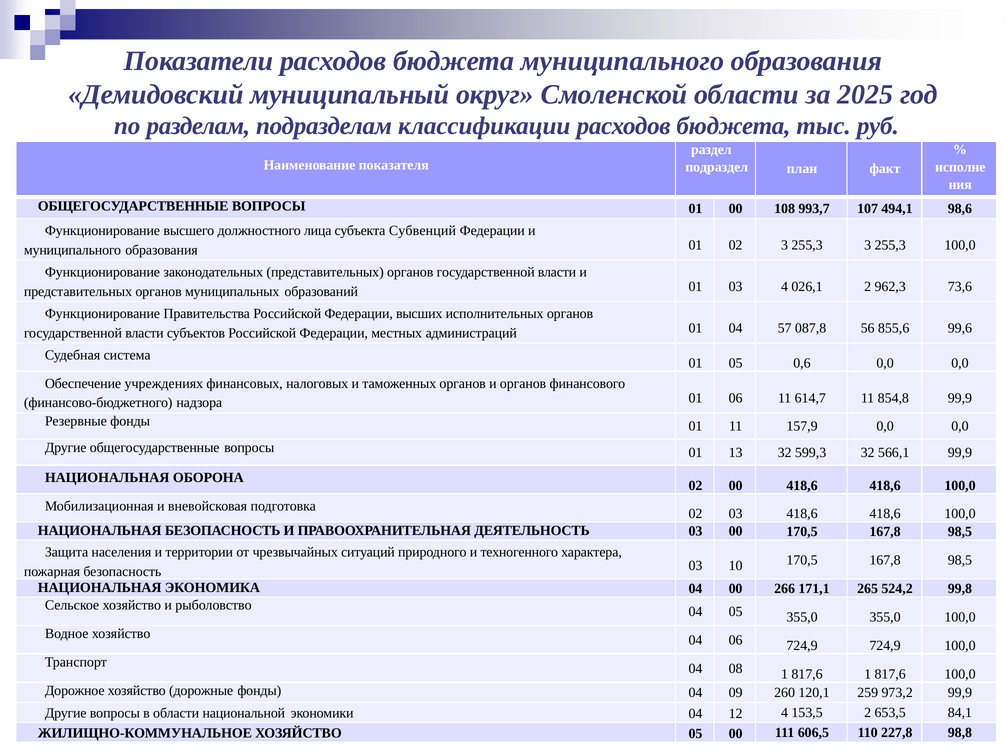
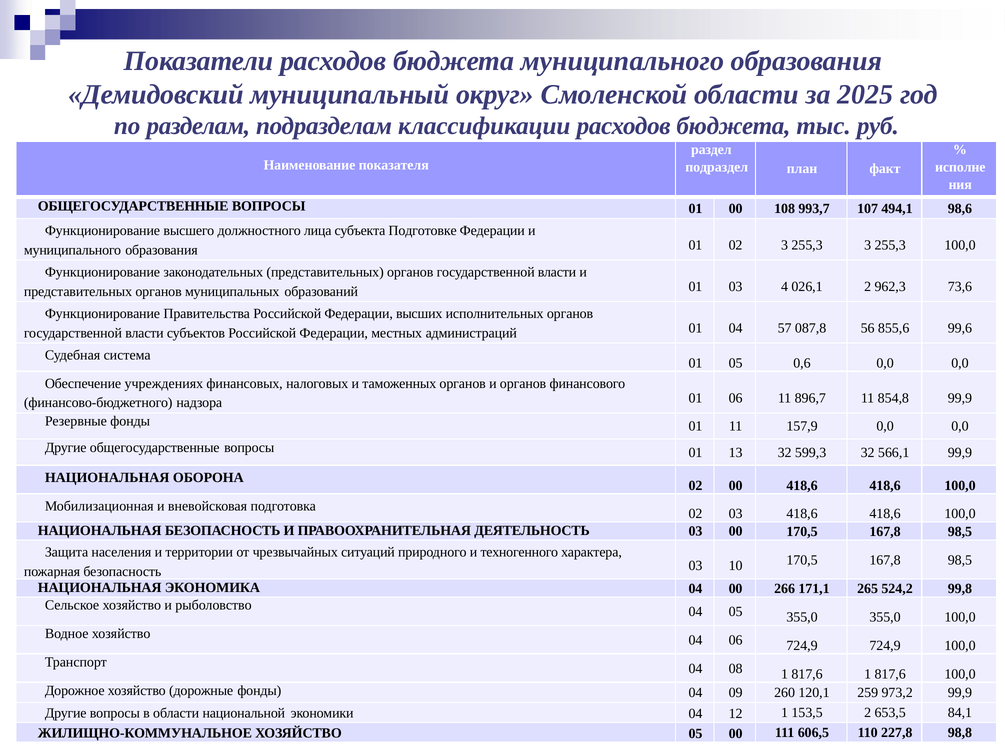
Субвенций: Субвенций -> Подготовке (423, 231)
614,7: 614,7 -> 896,7 (810, 398)
12 4: 4 -> 1 (785, 713)
